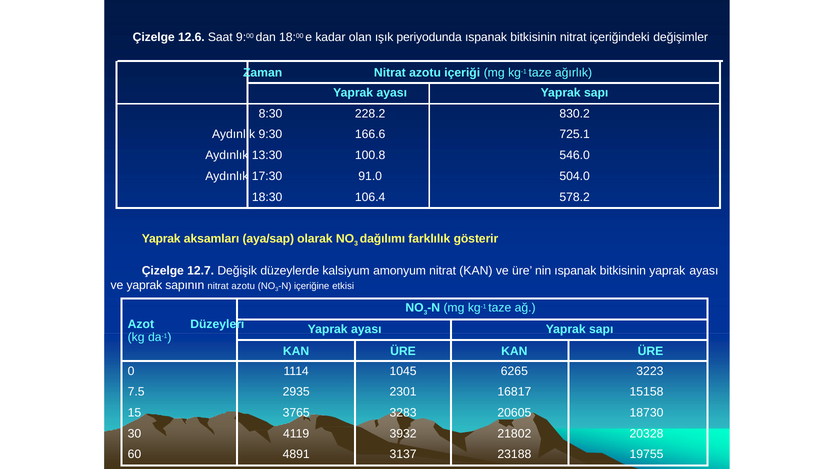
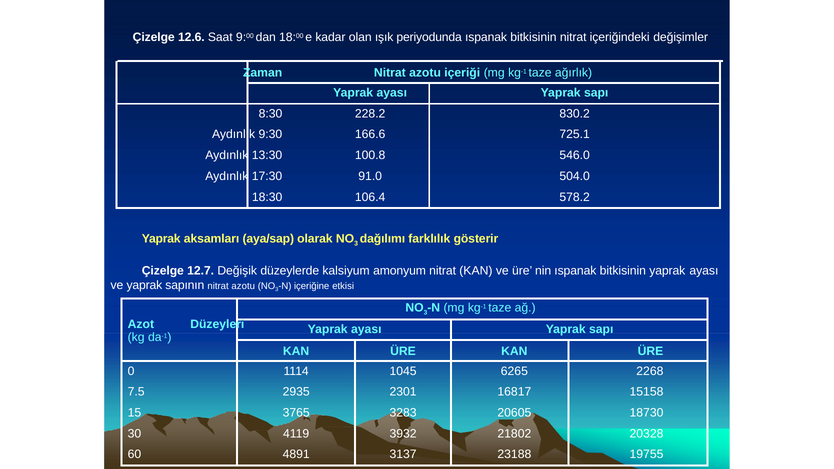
3223: 3223 -> 2268 (650, 371)
